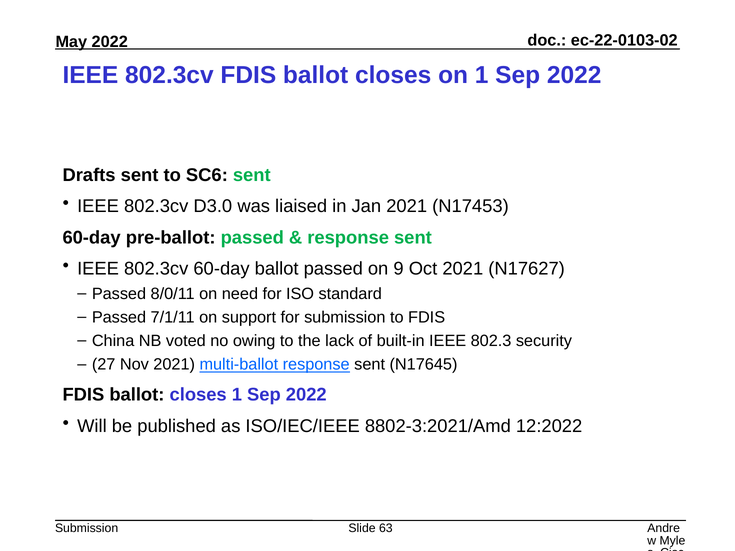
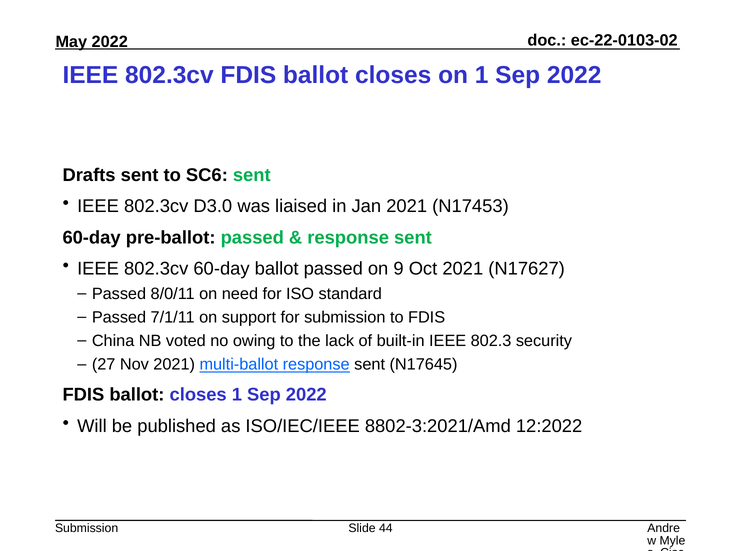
63: 63 -> 44 (386, 529)
